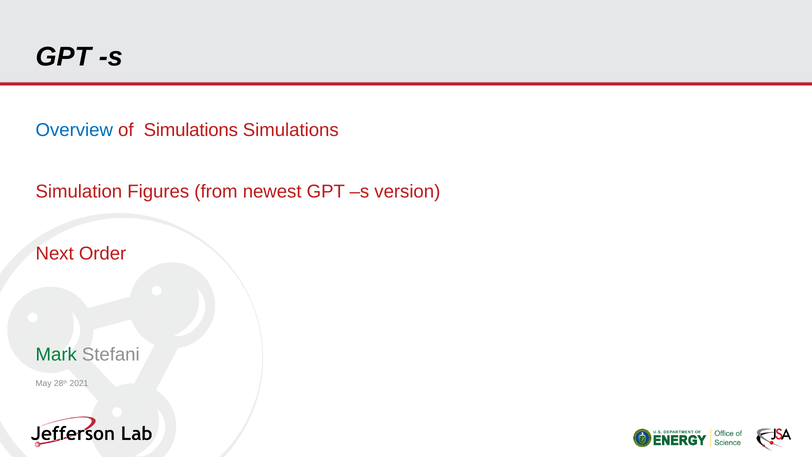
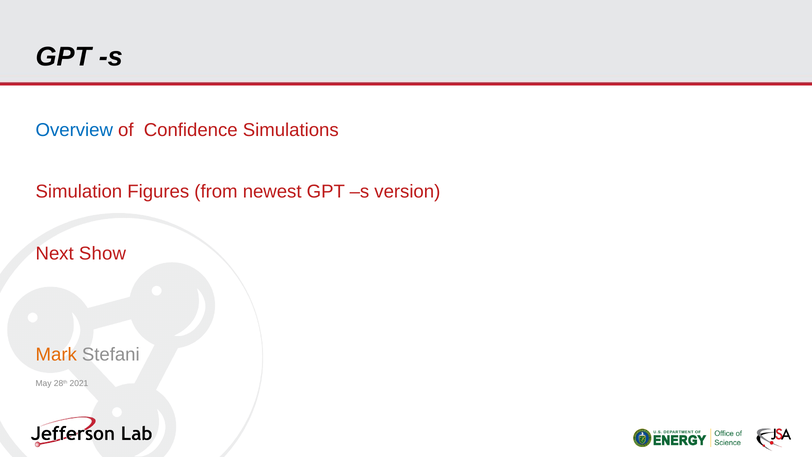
of Simulations: Simulations -> Confidence (191, 130)
Order: Order -> Show (102, 253)
Mark colour: green -> orange (56, 354)
